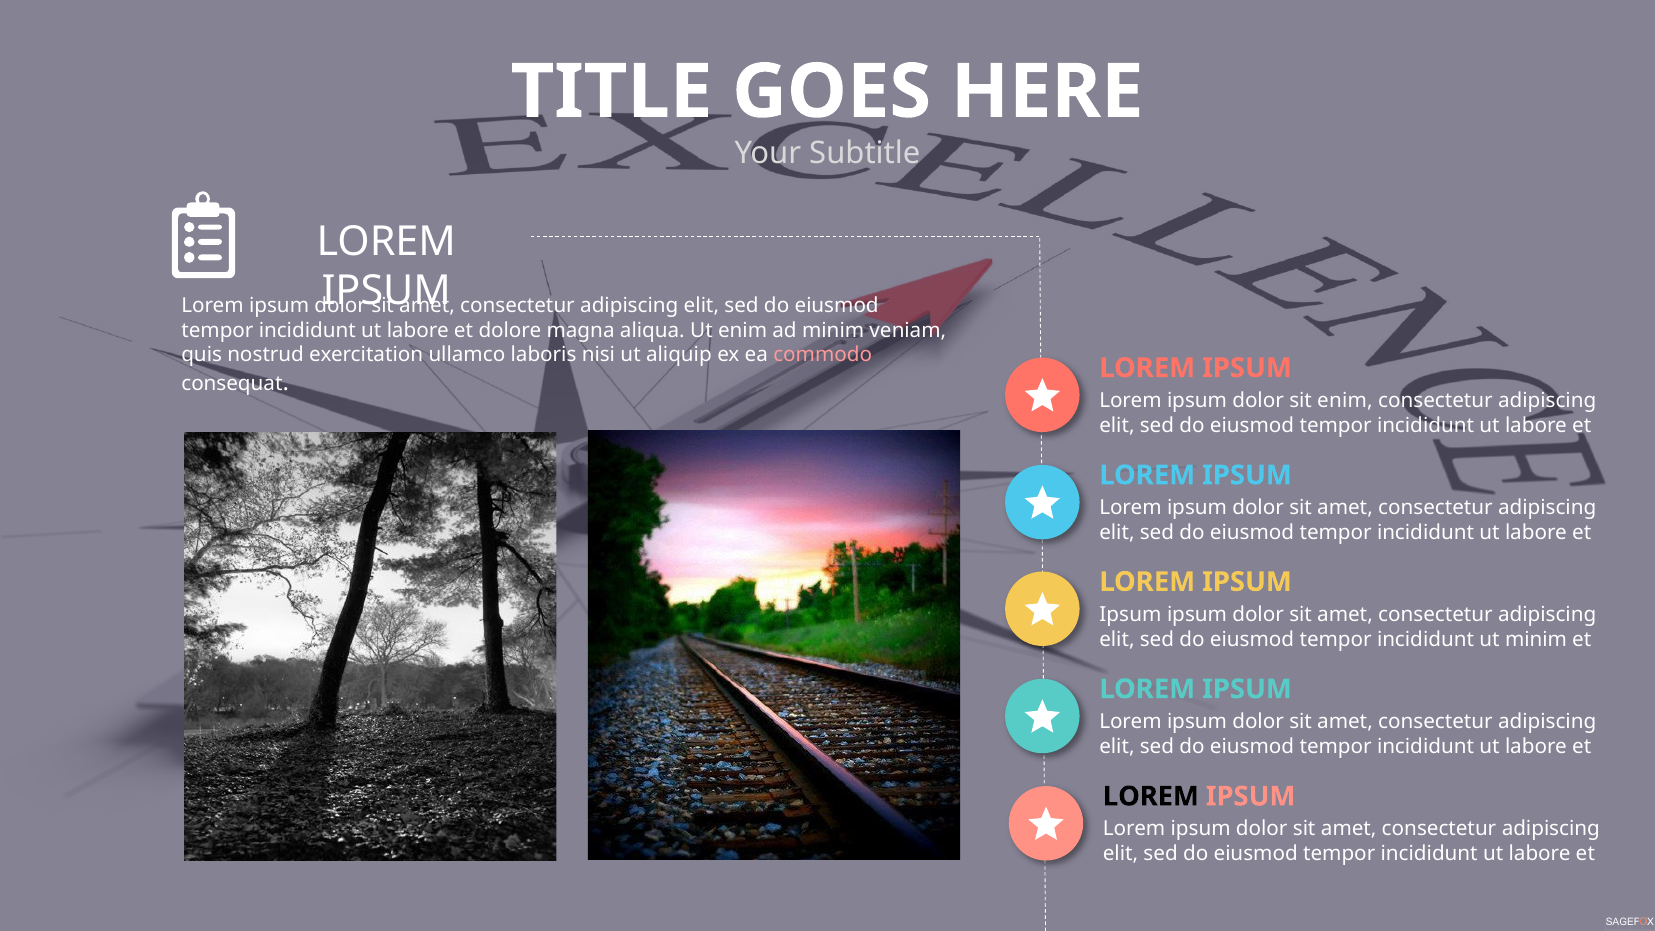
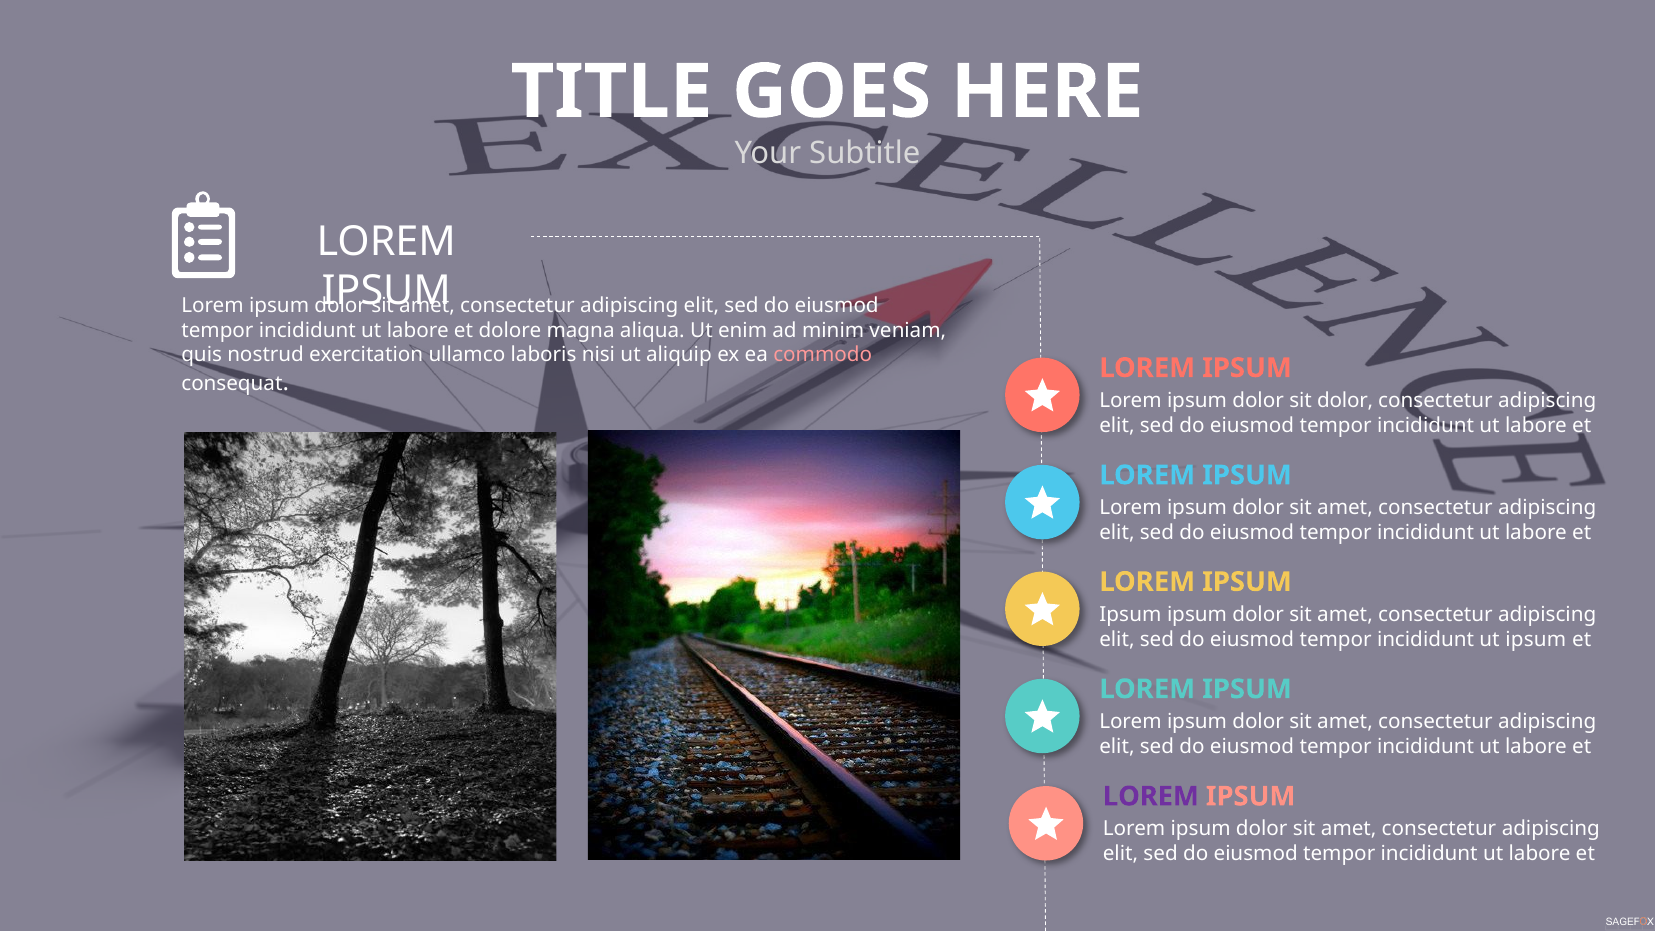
sit enim: enim -> dolor (1345, 401)
ut minim: minim -> ipsum (1536, 639)
LOREM colour: black -> purple (1151, 796)
